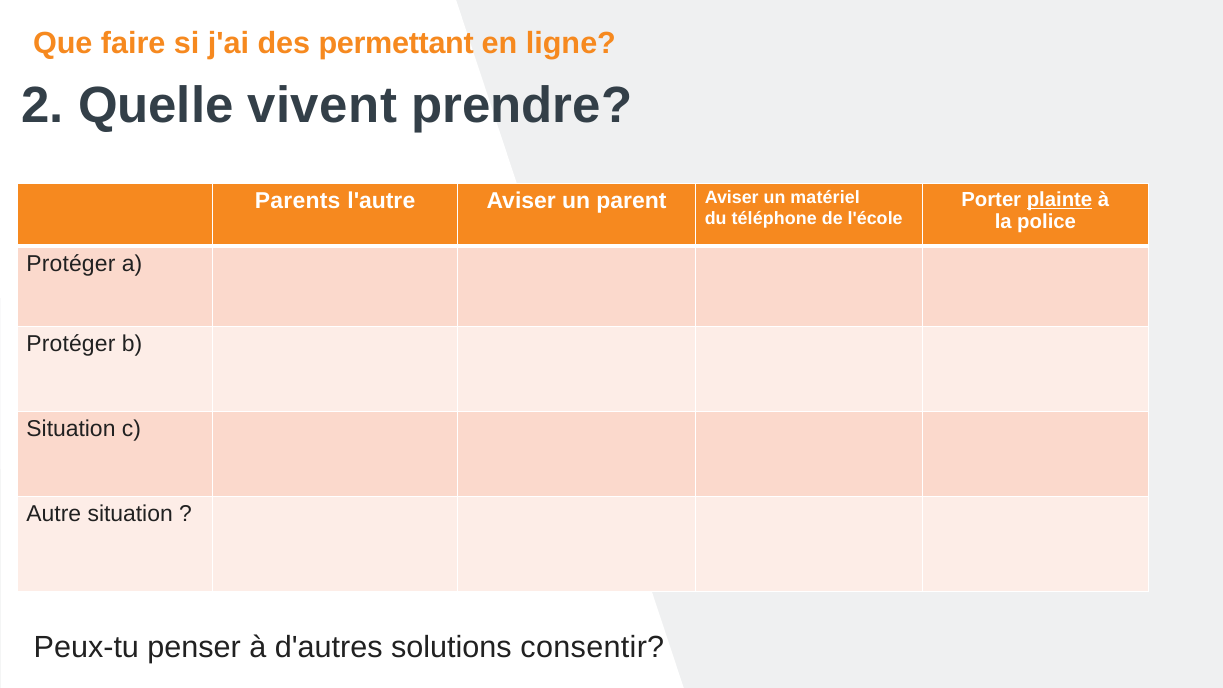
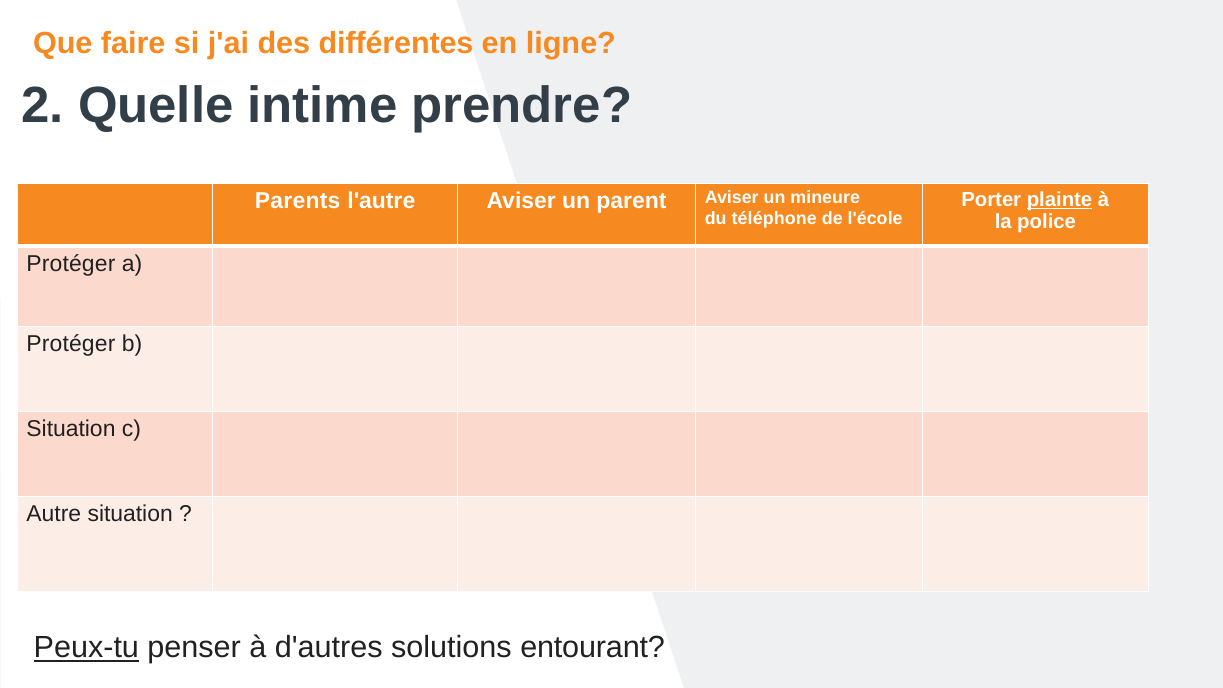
permettant: permettant -> différentes (396, 44)
vivent: vivent -> intime (323, 105)
matériel: matériel -> mineure (825, 198)
Peux-tu underline: none -> present (86, 648)
consentir: consentir -> entourant (593, 648)
